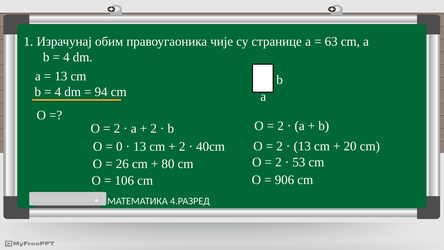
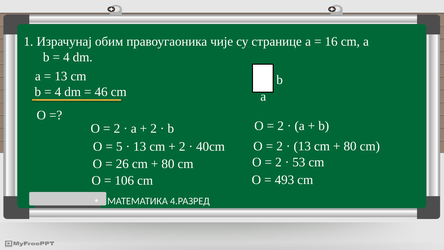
63: 63 -> 16 (331, 42)
94: 94 -> 46 (101, 92)
20: 20 -> 80 (350, 146)
0: 0 -> 5 (119, 146)
906: 906 -> 493 (284, 180)
